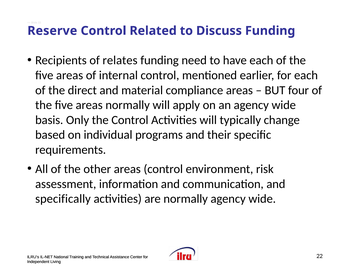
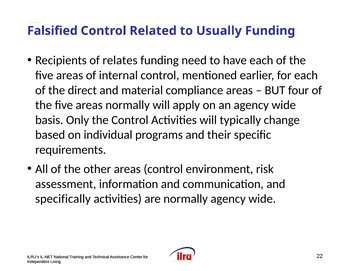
Reserve: Reserve -> Falsified (52, 31)
Discuss: Discuss -> Usually (219, 31)
